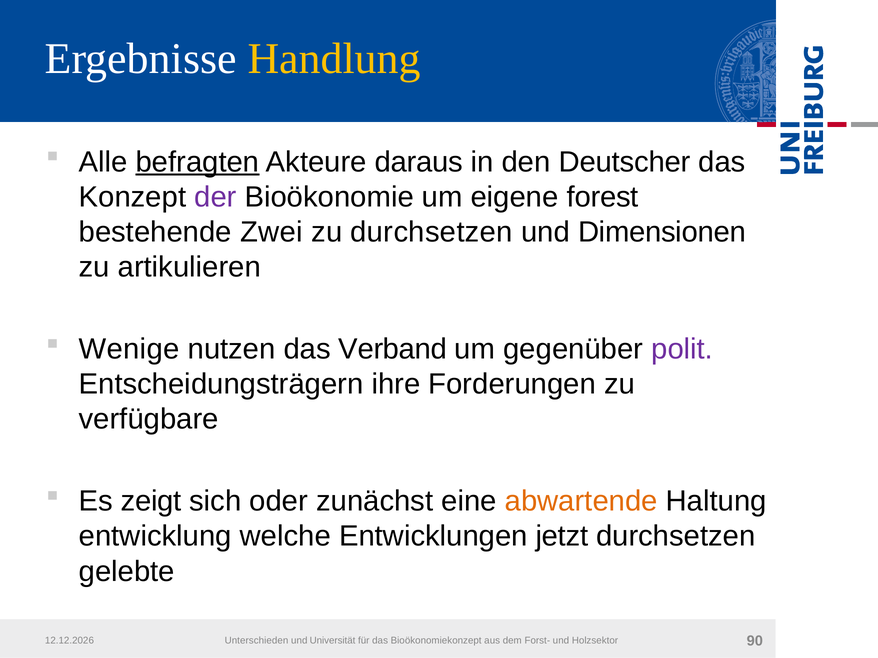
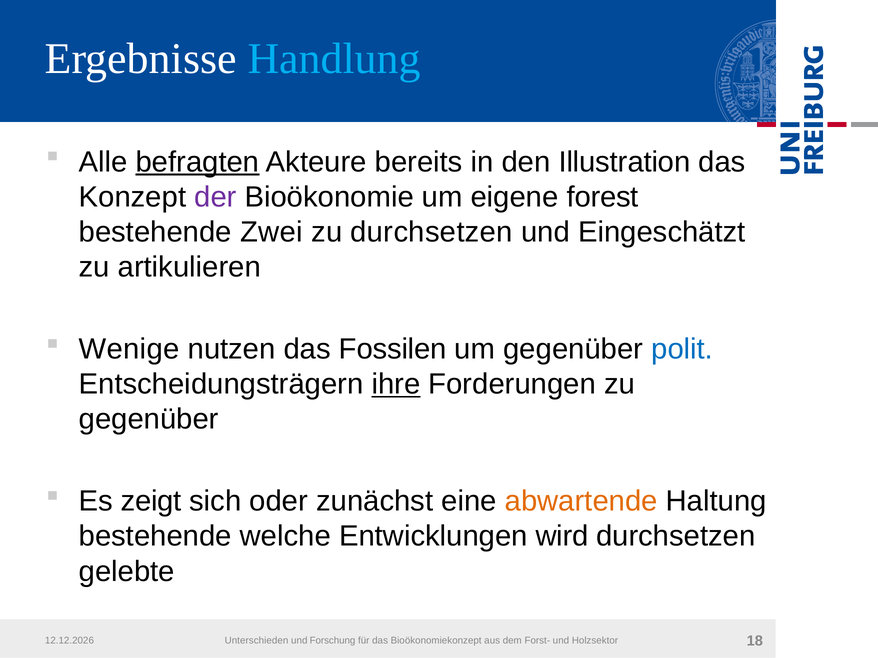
Handlung colour: yellow -> light blue (334, 59)
daraus: daraus -> bereits (419, 162)
Deutscher: Deutscher -> Illustration (625, 162)
Dimensionen: Dimensionen -> Eingeschätzt (662, 232)
Verband: Verband -> Fossilen (393, 349)
polit colour: purple -> blue (682, 349)
ihre underline: none -> present (396, 385)
verfügbare: verfügbare -> gegenüber (149, 420)
entwicklung: entwicklung -> bestehende (155, 537)
jetzt: jetzt -> wird (562, 537)
Universität: Universität -> Forschung (333, 641)
90: 90 -> 18 (755, 641)
